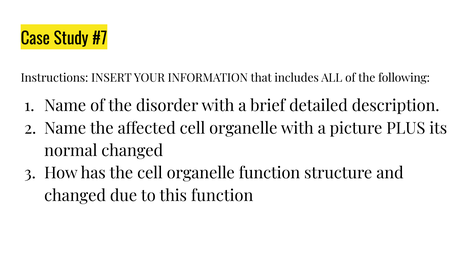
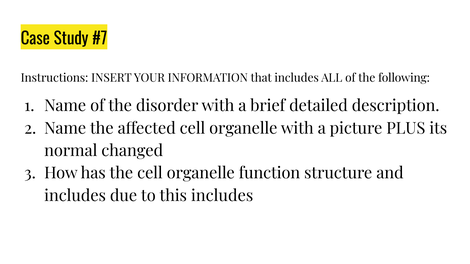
changed: changed -> includes (75, 196)
this function: function -> includes (222, 196)
